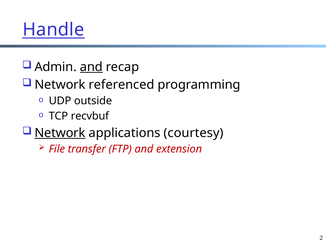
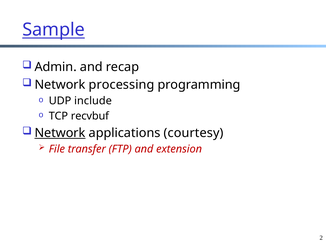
Handle: Handle -> Sample (54, 30)
and underline: present -> none (91, 67)
referenced: referenced -> processing (122, 85)
outside: outside -> include (93, 101)
